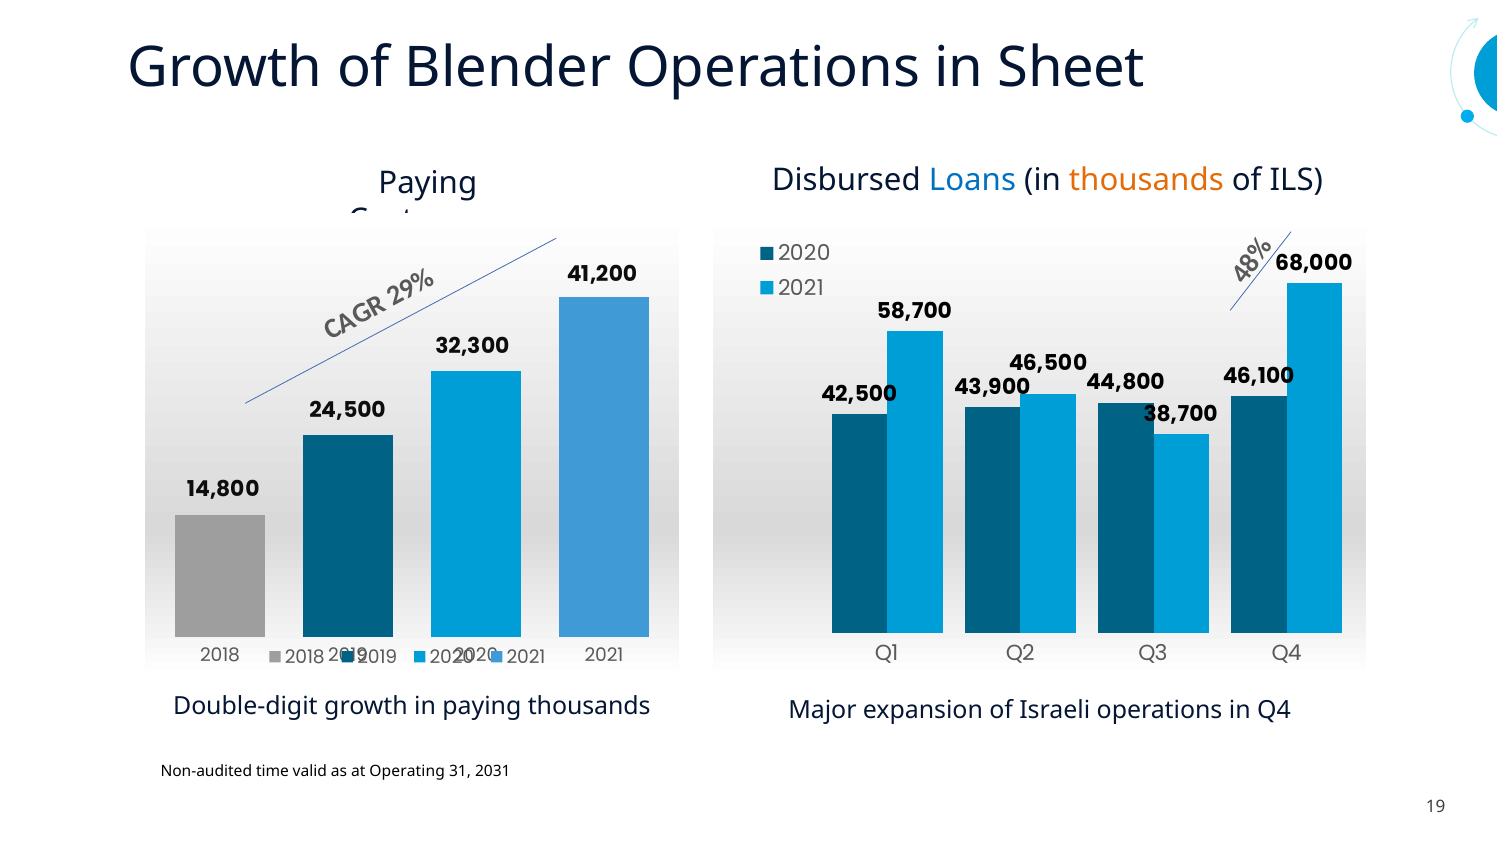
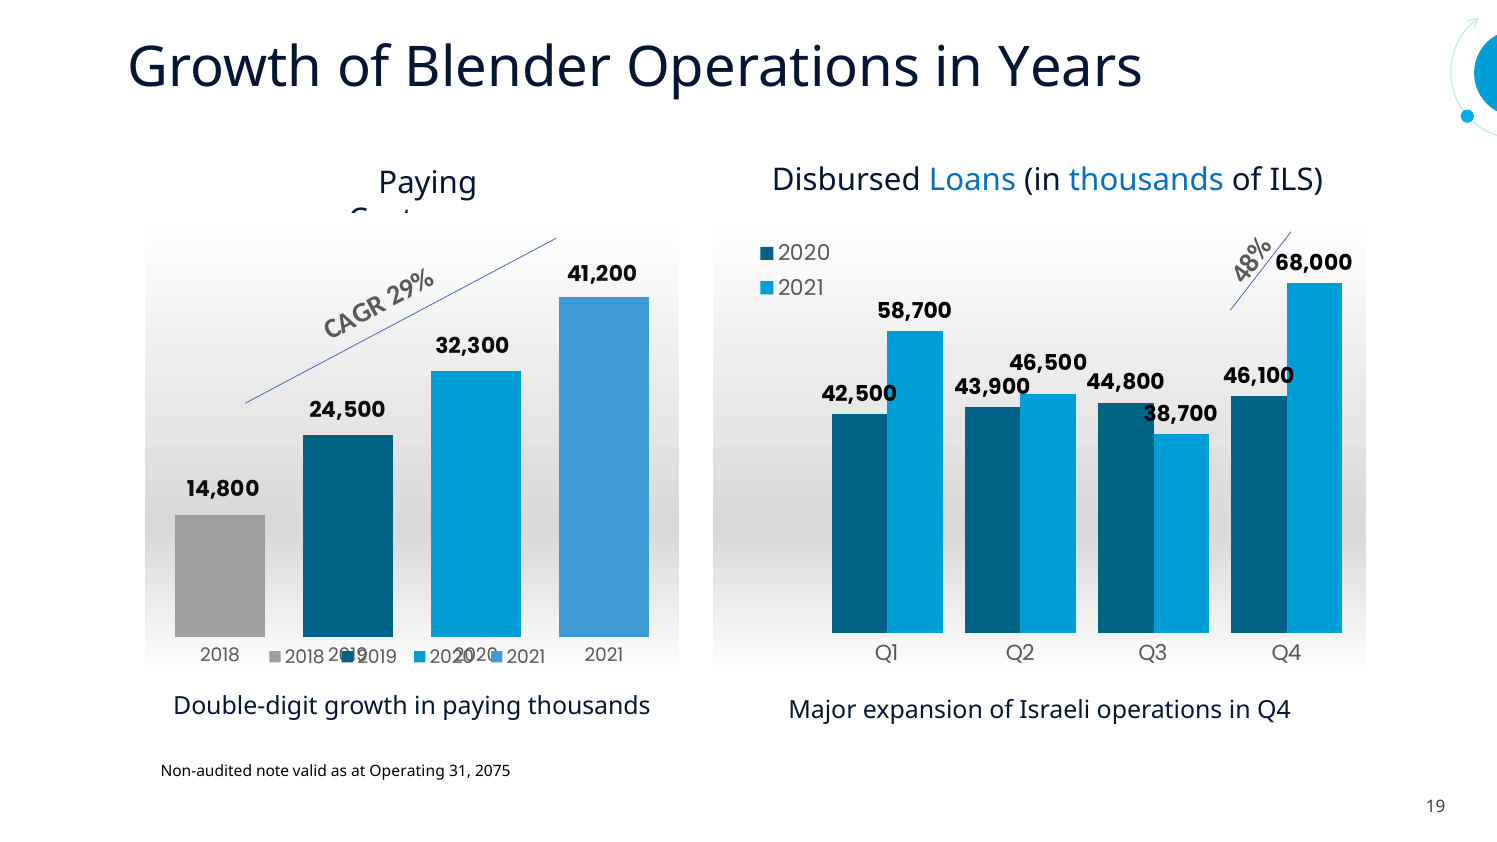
Sheet: Sheet -> Years (1071, 68)
thousands colour: orange -> blue (1146, 180)
time: time -> note (273, 771)
2031: 2031 -> 2075 (493, 771)
